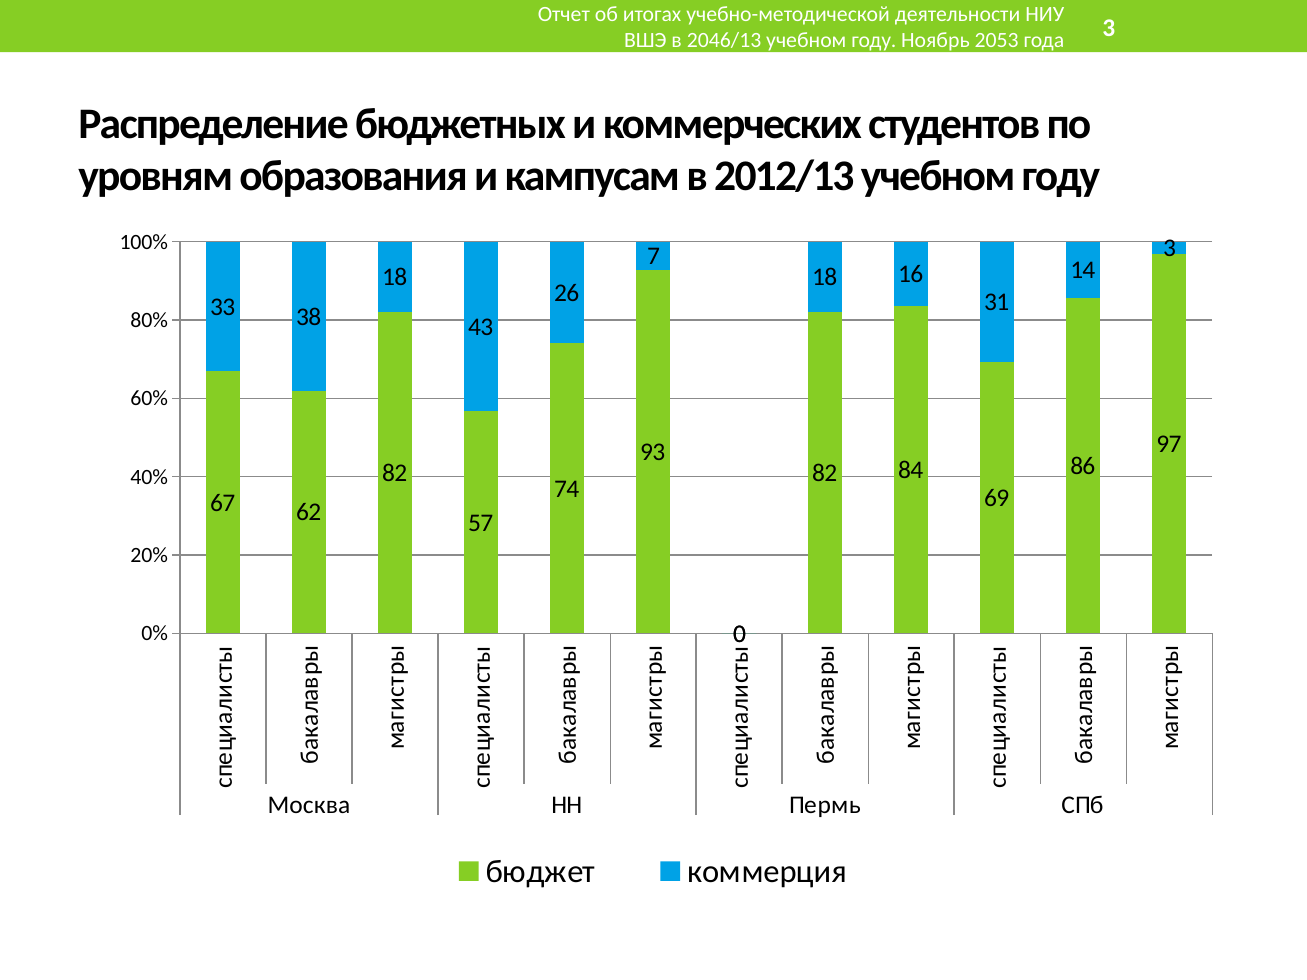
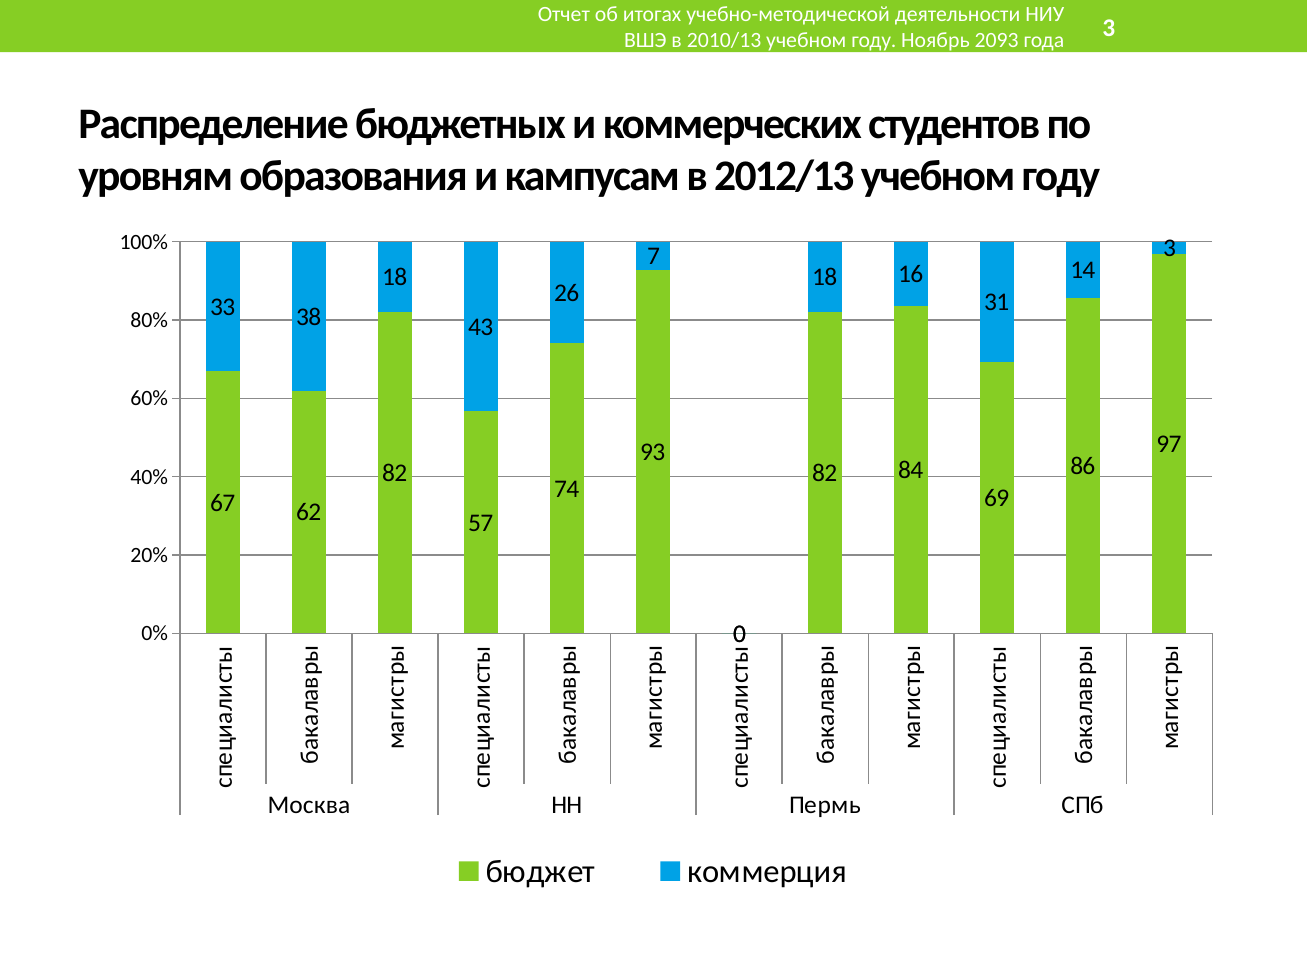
2046/13: 2046/13 -> 2010/13 (724, 41)
2053: 2053 -> 2093 (997, 41)
